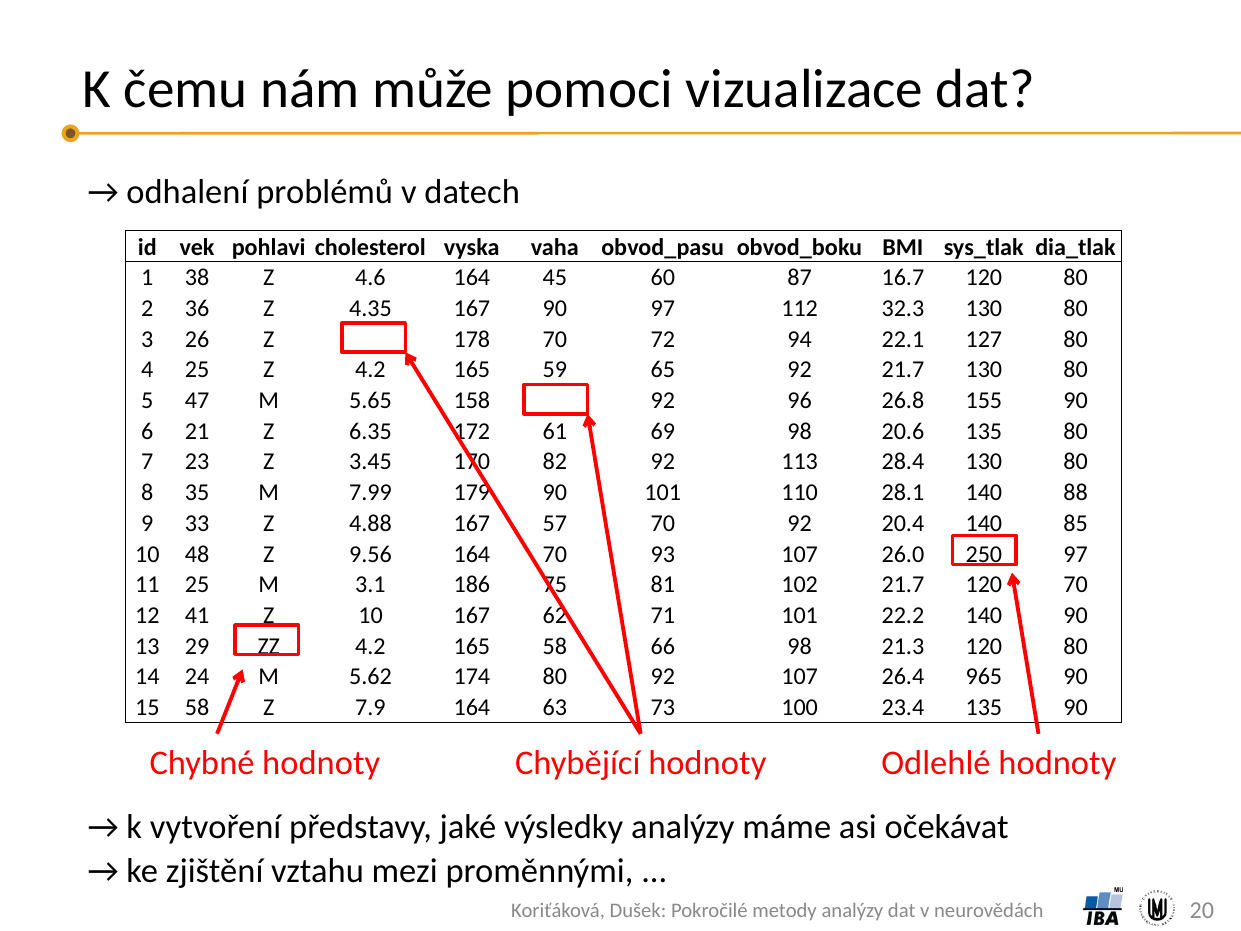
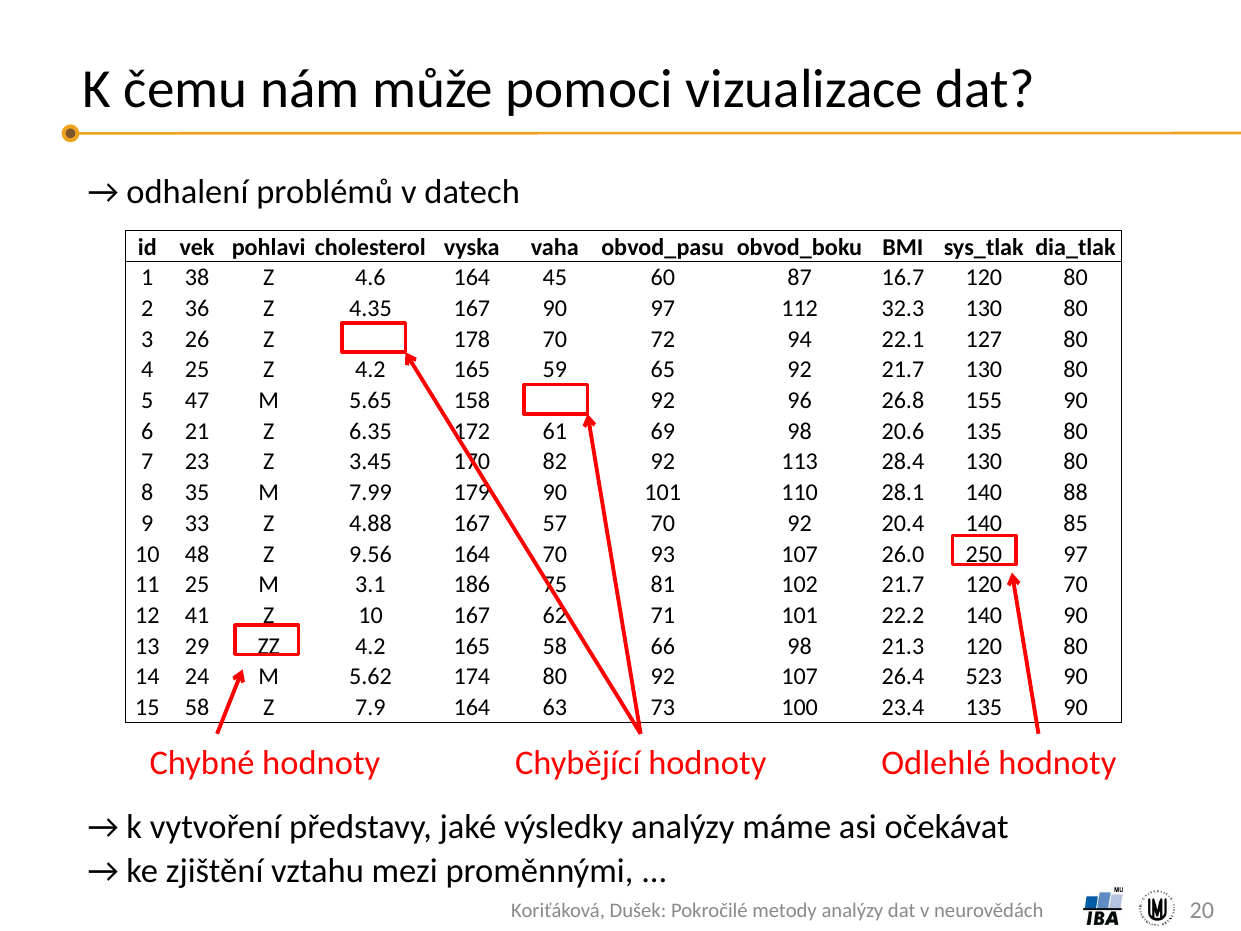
965: 965 -> 523 (984, 677)
